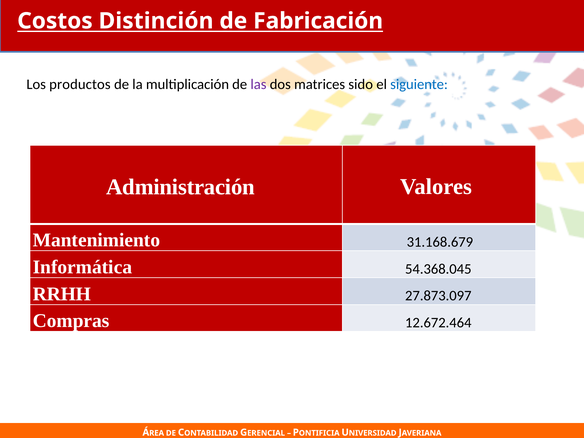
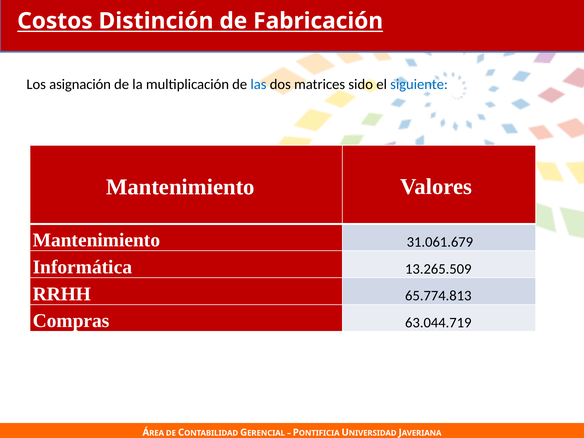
productos: productos -> asignación (80, 84)
las colour: purple -> blue (259, 84)
Administración: Administración -> Mantenimiento (180, 187)
31.168.679: 31.168.679 -> 31.061.679 (440, 242)
54.368.045: 54.368.045 -> 13.265.509 (438, 269)
27.873.097: 27.873.097 -> 65.774.813 (438, 296)
12.672.464: 12.672.464 -> 63.044.719 (438, 323)
